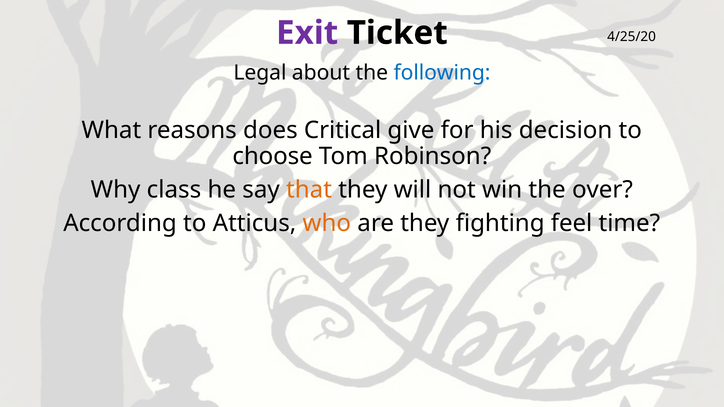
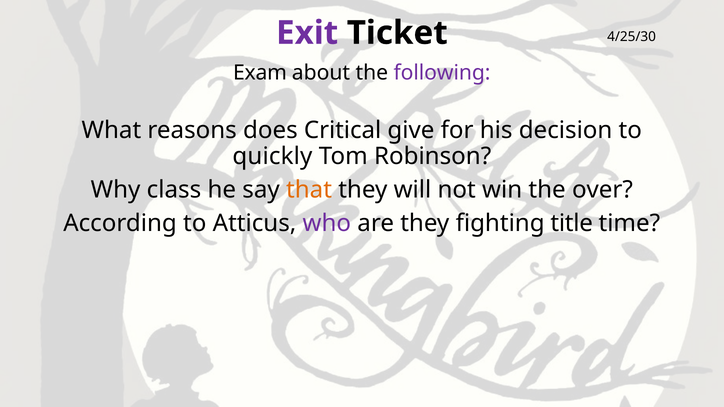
4/25/20: 4/25/20 -> 4/25/30 (632, 37)
Legal: Legal -> Exam (260, 73)
following colour: blue -> purple (442, 73)
choose: choose -> quickly (272, 156)
who colour: orange -> purple (327, 223)
feel: feel -> title (572, 223)
